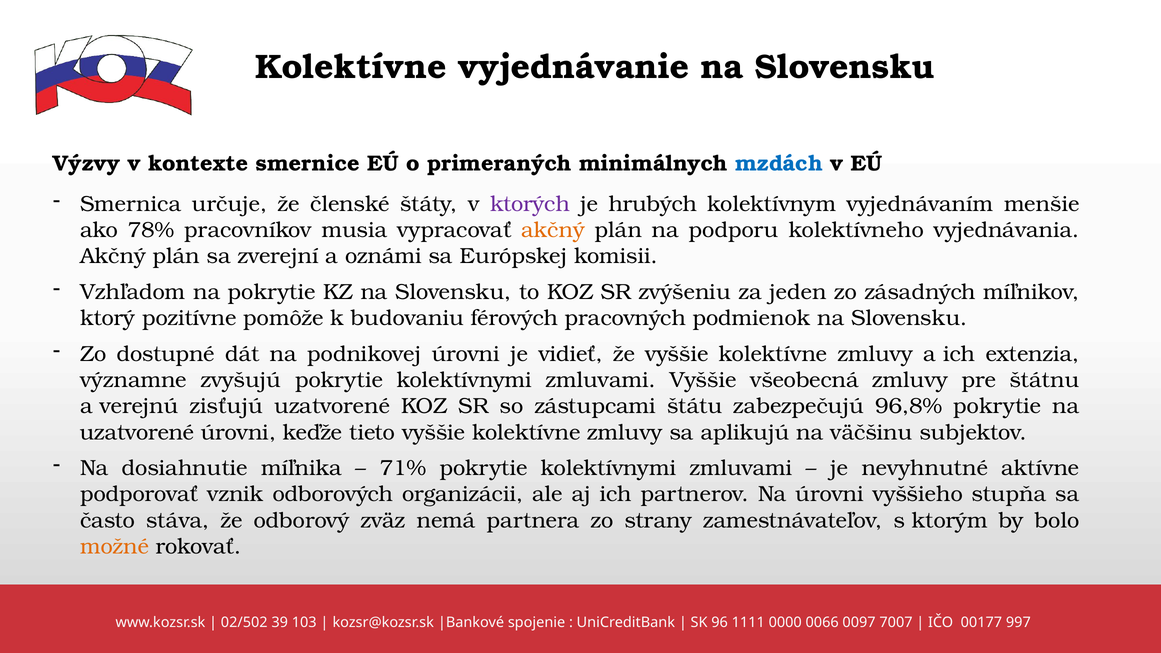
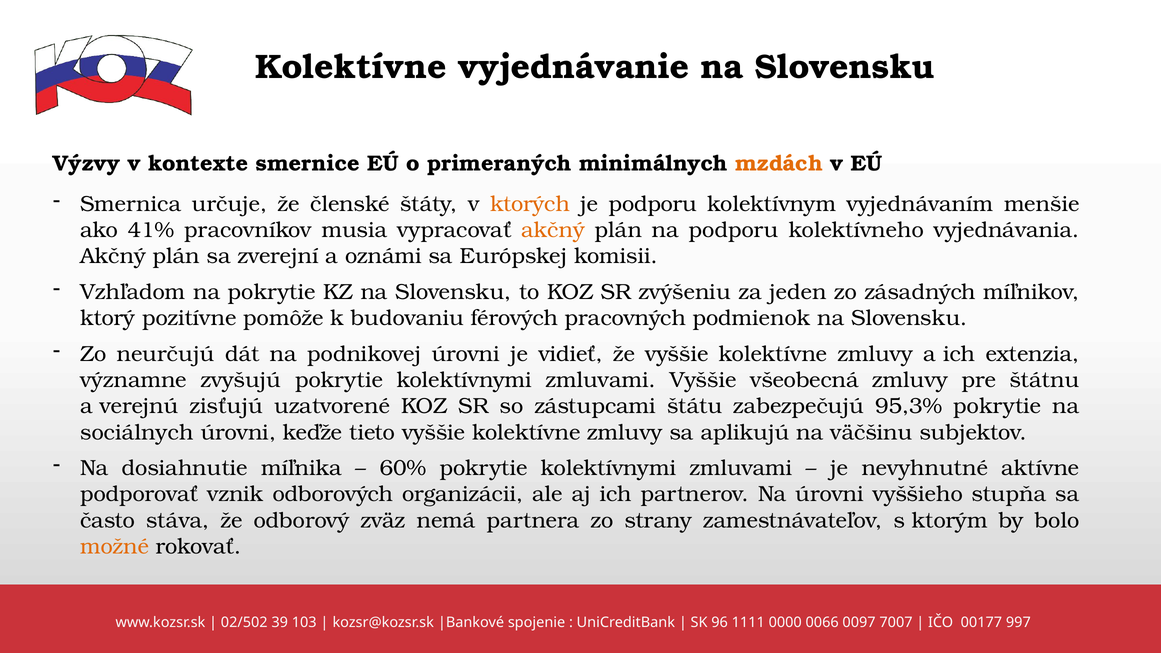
mzdách colour: blue -> orange (779, 163)
ktorých colour: purple -> orange (530, 204)
je hrubých: hrubých -> podporu (653, 204)
78%: 78% -> 41% (151, 230)
dostupné: dostupné -> neurčujú (166, 354)
96,8%: 96,8% -> 95,3% (909, 406)
uzatvorené: uzatvorené -> sociálnych (137, 432)
71%: 71% -> 60% (403, 468)
